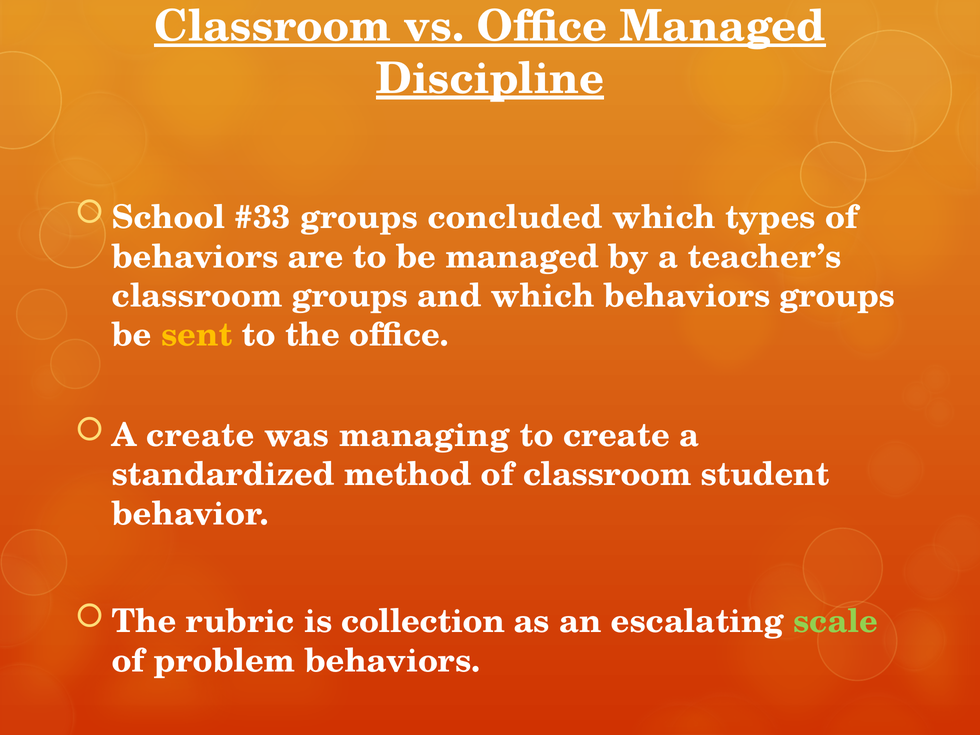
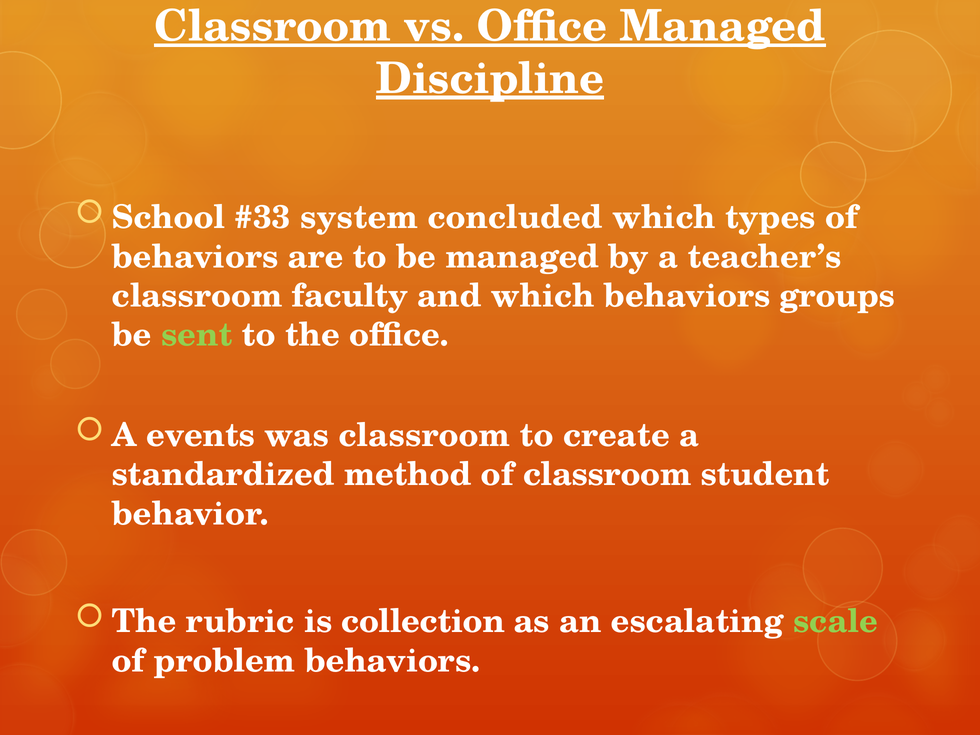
groups: groups -> system (359, 218)
classroom groups: groups -> faculty (350, 296)
sent colour: yellow -> light green (197, 335)
A create: create -> events (201, 435)
was managing: managing -> classroom (424, 435)
